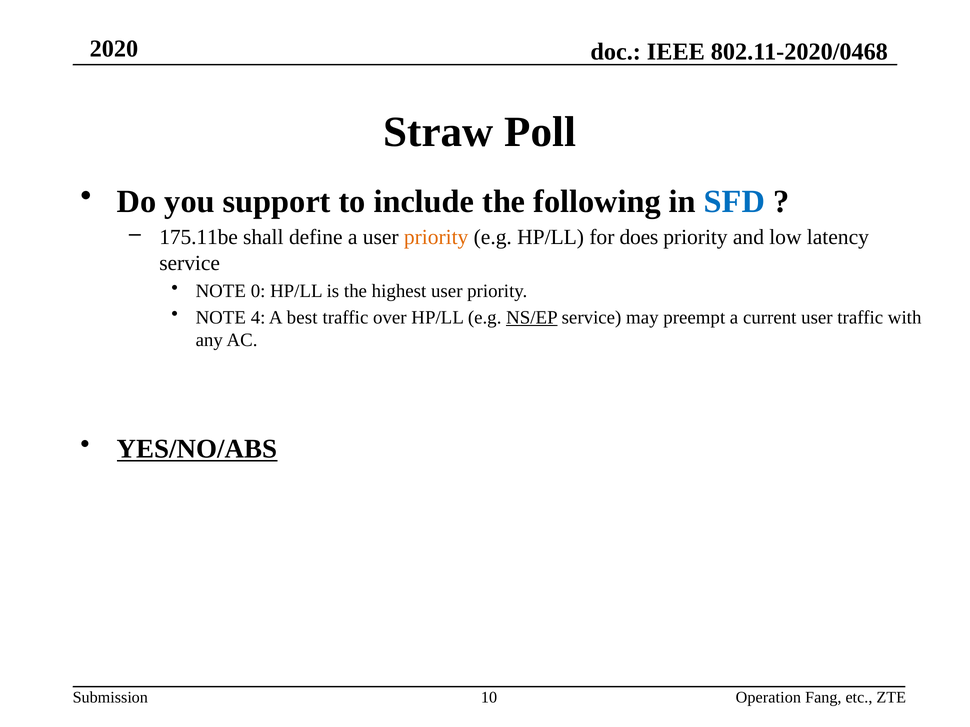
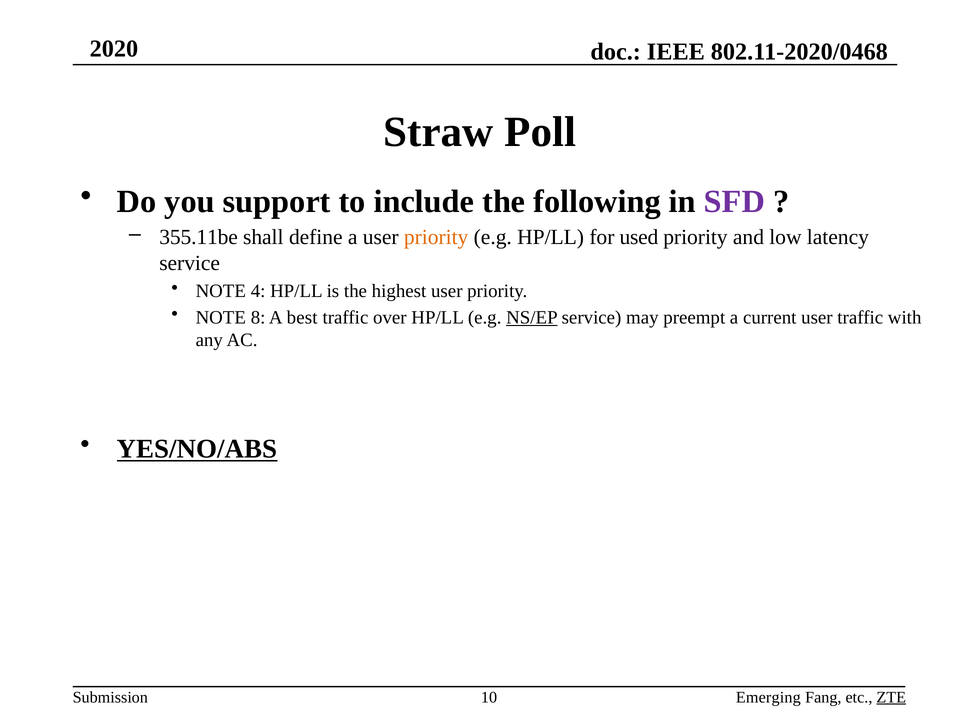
SFD colour: blue -> purple (734, 202)
175.11be: 175.11be -> 355.11be (199, 237)
does: does -> used (639, 237)
0: 0 -> 4 (258, 291)
4: 4 -> 8 (258, 318)
Operation: Operation -> Emerging (768, 698)
ZTE underline: none -> present (891, 698)
